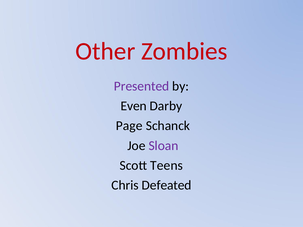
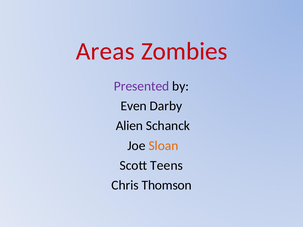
Other: Other -> Areas (105, 51)
Page: Page -> Alien (129, 126)
Sloan colour: purple -> orange (164, 146)
Defeated: Defeated -> Thomson (167, 185)
